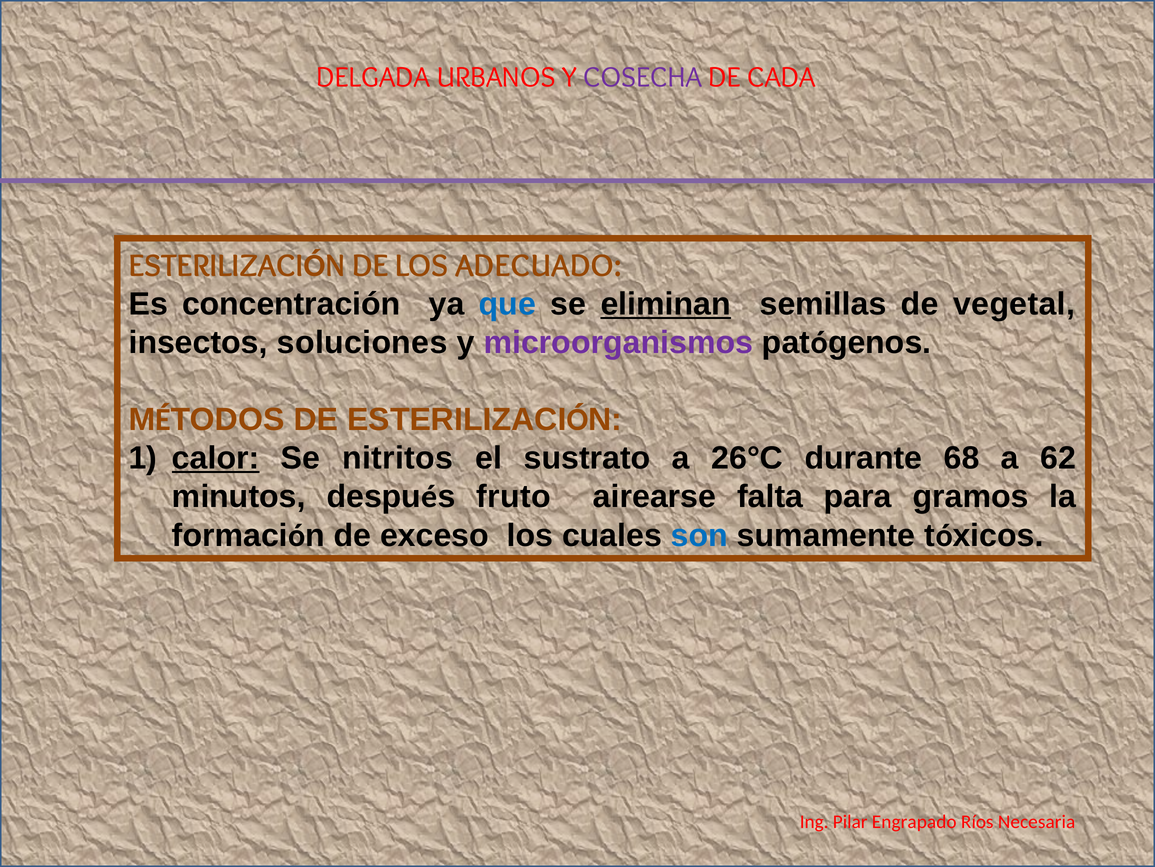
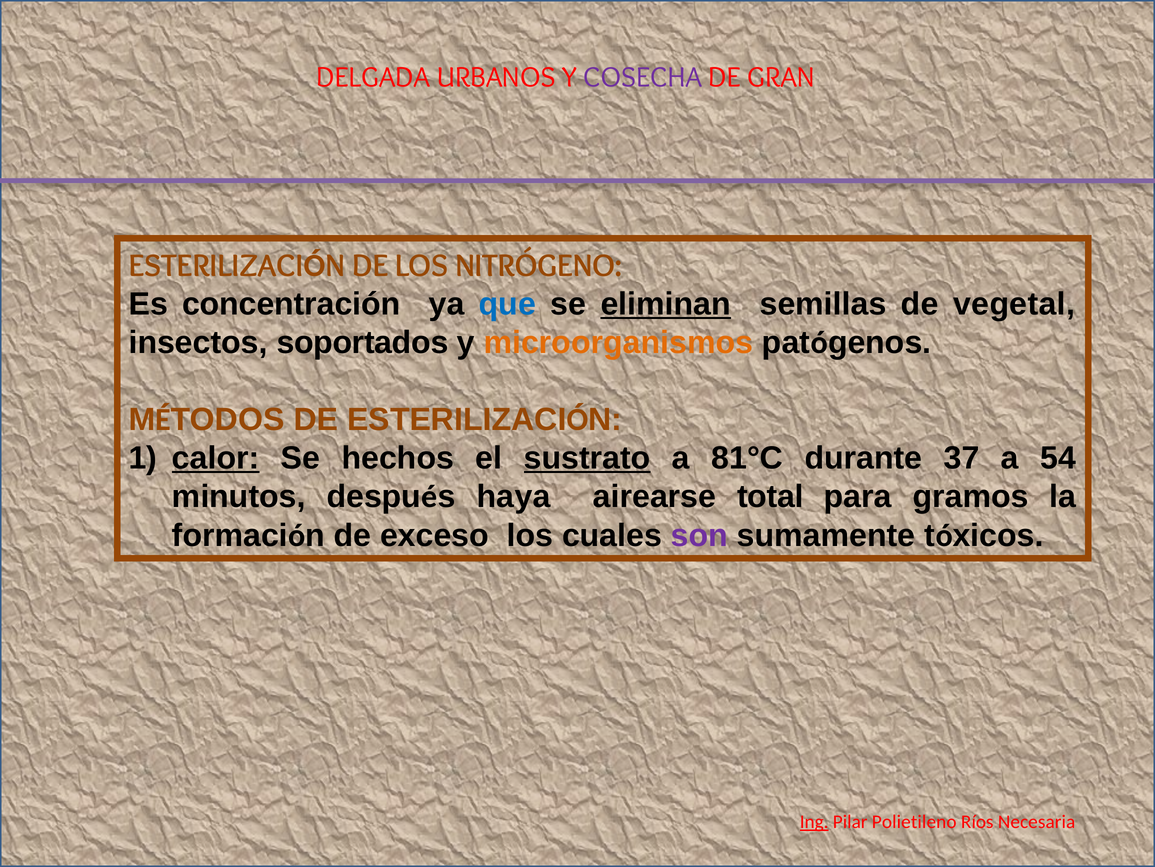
CADA: CADA -> GRAN (781, 77)
ADECUADO: ADECUADO -> NITRÓGENO (539, 265)
soluciones: soluciones -> soportados (362, 342)
microorganismos colour: purple -> orange (618, 342)
nitritos: nitritos -> hechos (398, 458)
sustrato underline: none -> present (587, 458)
26°C: 26°C -> 81°C (747, 458)
68: 68 -> 37 (962, 458)
62: 62 -> 54 (1058, 458)
fruto: fruto -> haya (514, 496)
falta: falta -> total (770, 496)
son colour: blue -> purple (699, 535)
Ing underline: none -> present (814, 821)
Engrapado: Engrapado -> Polietileno (914, 821)
